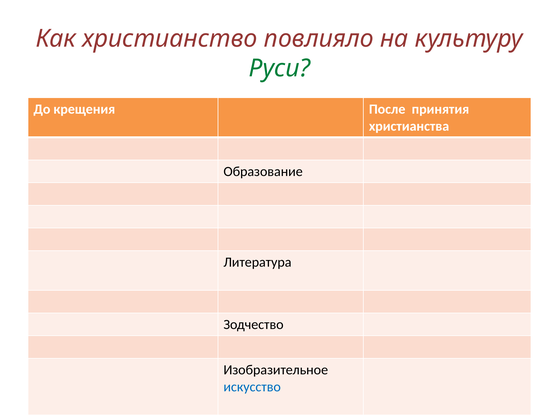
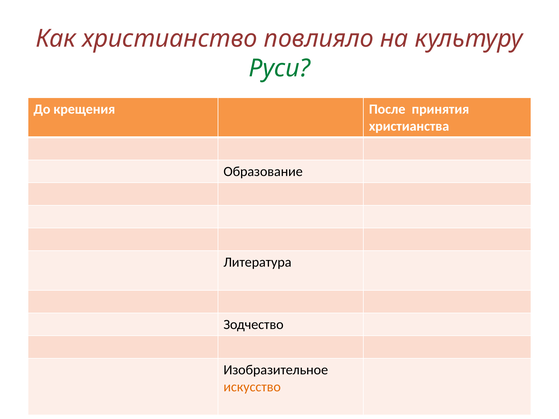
искусство colour: blue -> orange (252, 387)
